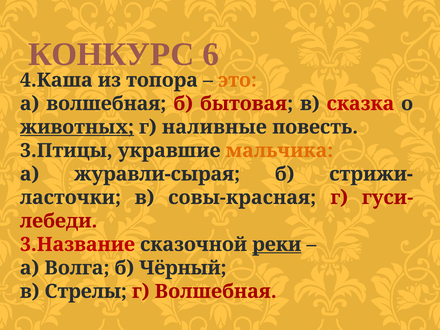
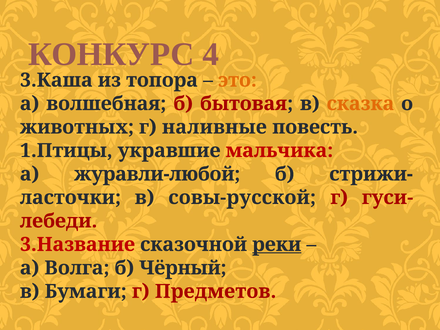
6: 6 -> 4 (211, 54)
4.Каша: 4.Каша -> 3.Каша (56, 80)
сказка colour: red -> orange (360, 104)
животных underline: present -> none (77, 127)
3.Птицы: 3.Птицы -> 1.Птицы (66, 151)
мальчика colour: orange -> red (279, 151)
журавли-сырая: журавли-сырая -> журавли-любой (157, 174)
совы-красная: совы-красная -> совы-русской (242, 198)
Стрелы: Стрелы -> Бумаги (86, 291)
г Волшебная: Волшебная -> Предметов (216, 291)
